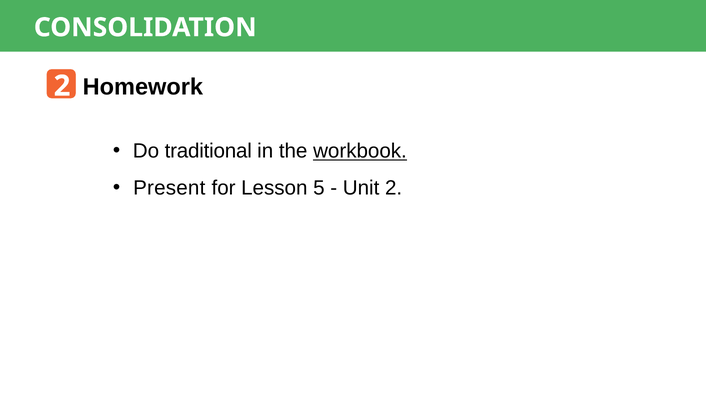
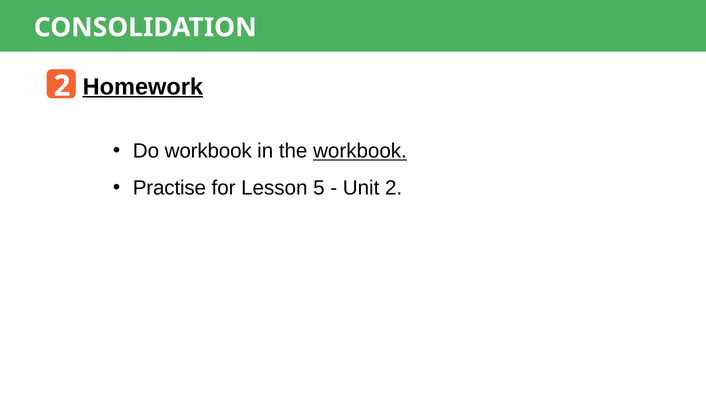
Homework underline: none -> present (143, 87)
Do traditional: traditional -> workbook (208, 151)
Present: Present -> Practise (169, 188)
